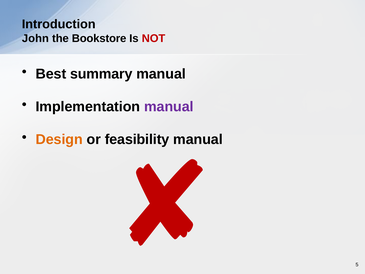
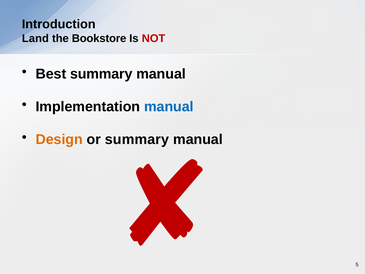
John: John -> Land (35, 38)
manual colour: purple -> blue (169, 107)
or feasibility: feasibility -> summary (137, 139)
